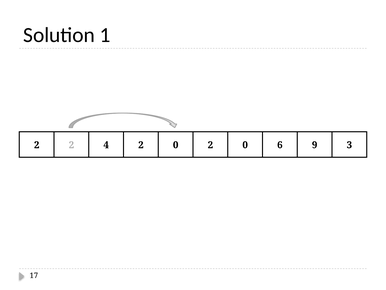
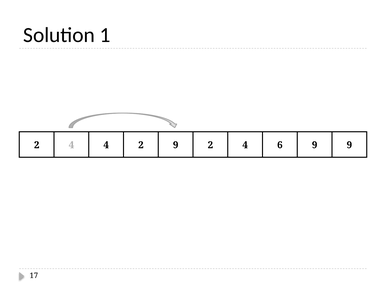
2: 2 -> 4 (71, 145)
4 2 0: 0 -> 9 (176, 145)
0: 0 -> 4 (245, 145)
9 3: 3 -> 9 (349, 145)
